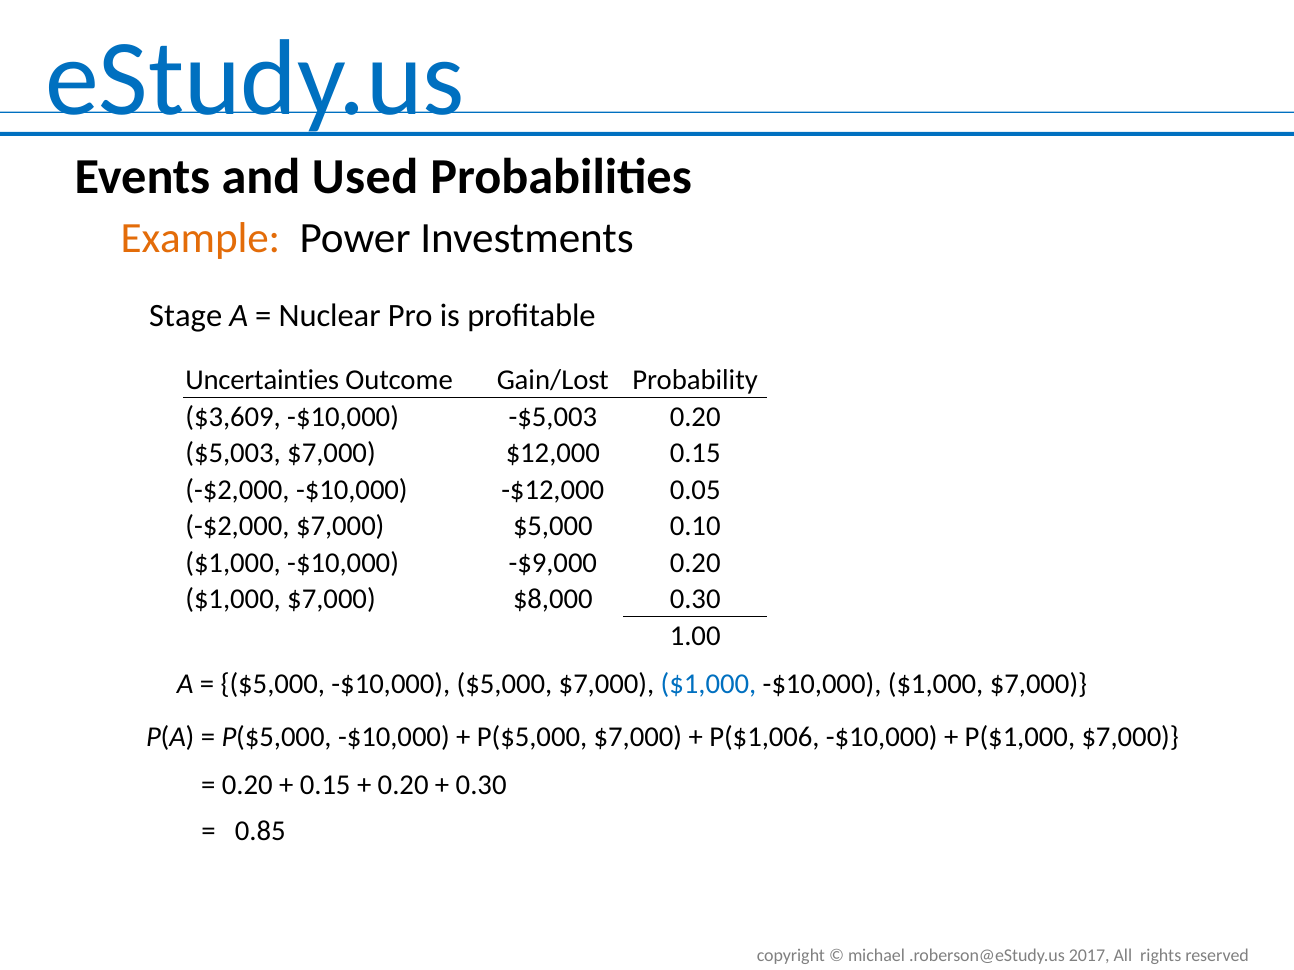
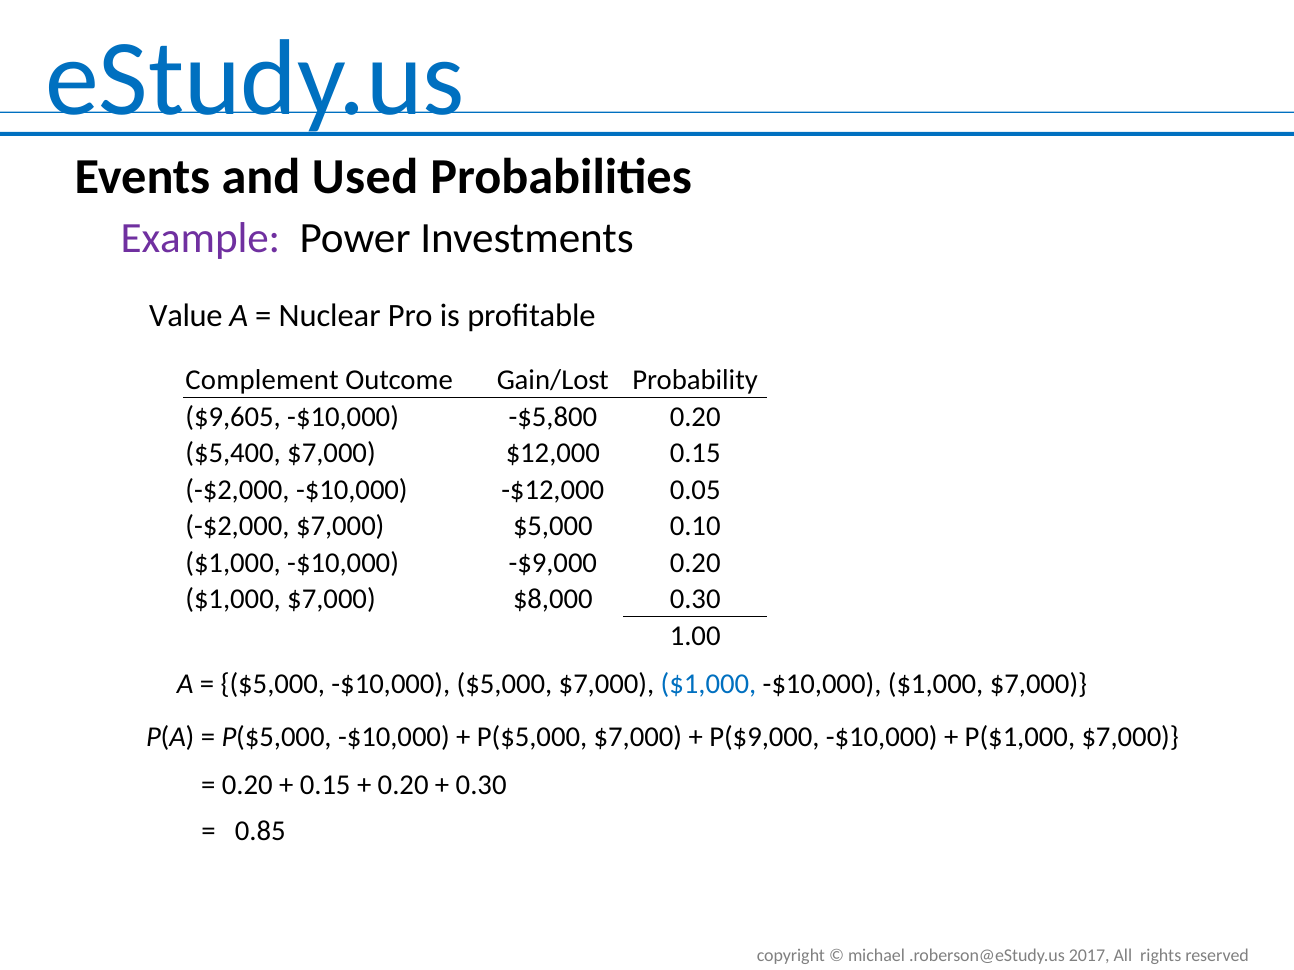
Example colour: orange -> purple (200, 238)
Stage: Stage -> Value (186, 316)
Uncertainties: Uncertainties -> Complement (262, 381)
$3,609: $3,609 -> $9,605 (233, 417)
-$5,003: -$5,003 -> -$5,800 (553, 417)
$5,003: $5,003 -> $5,400 (233, 454)
P($1,006: P($1,006 -> P($9,000 (764, 738)
